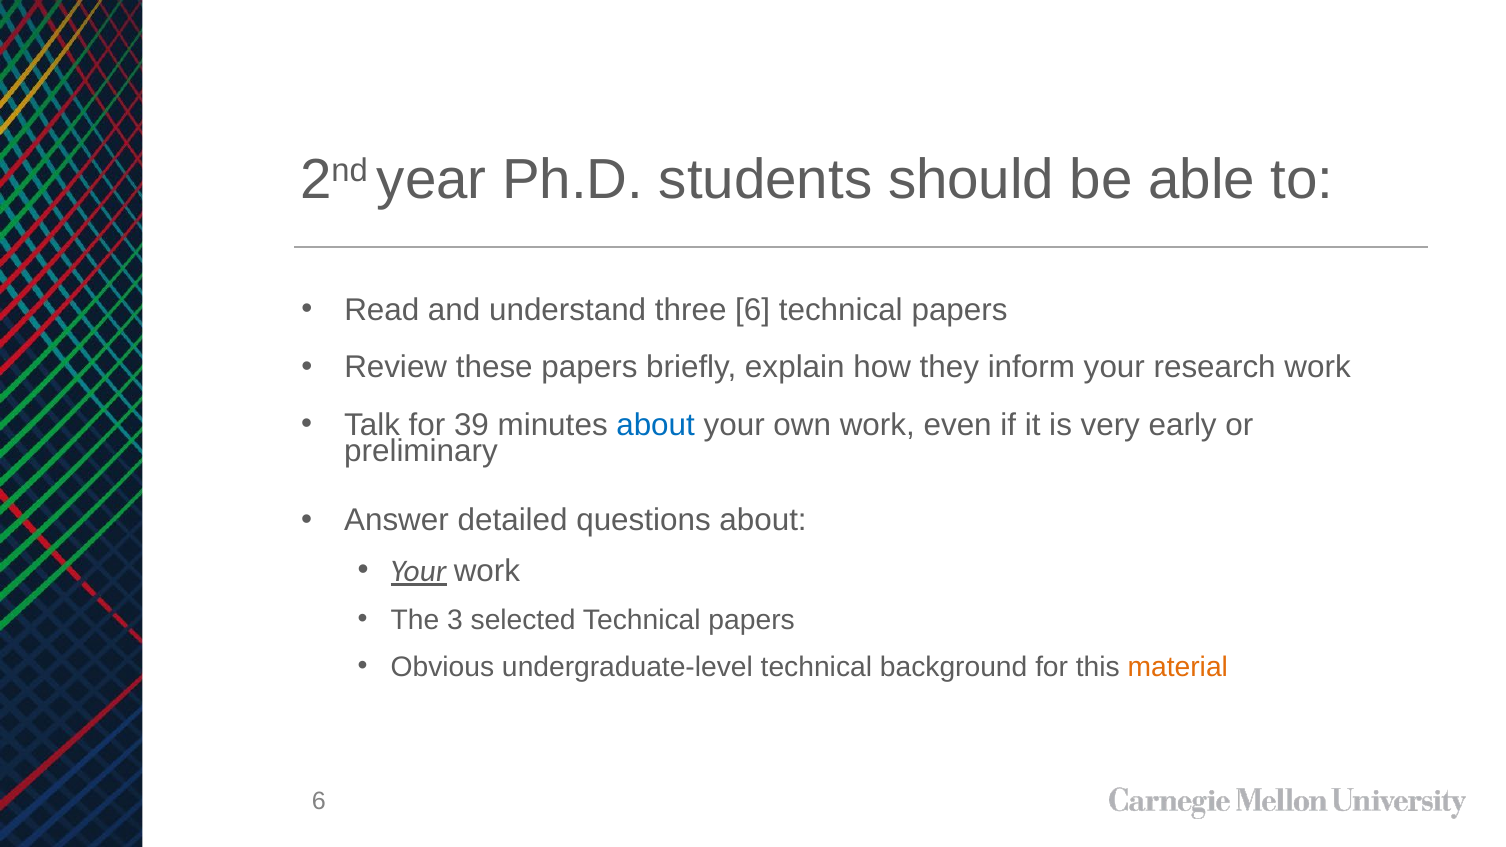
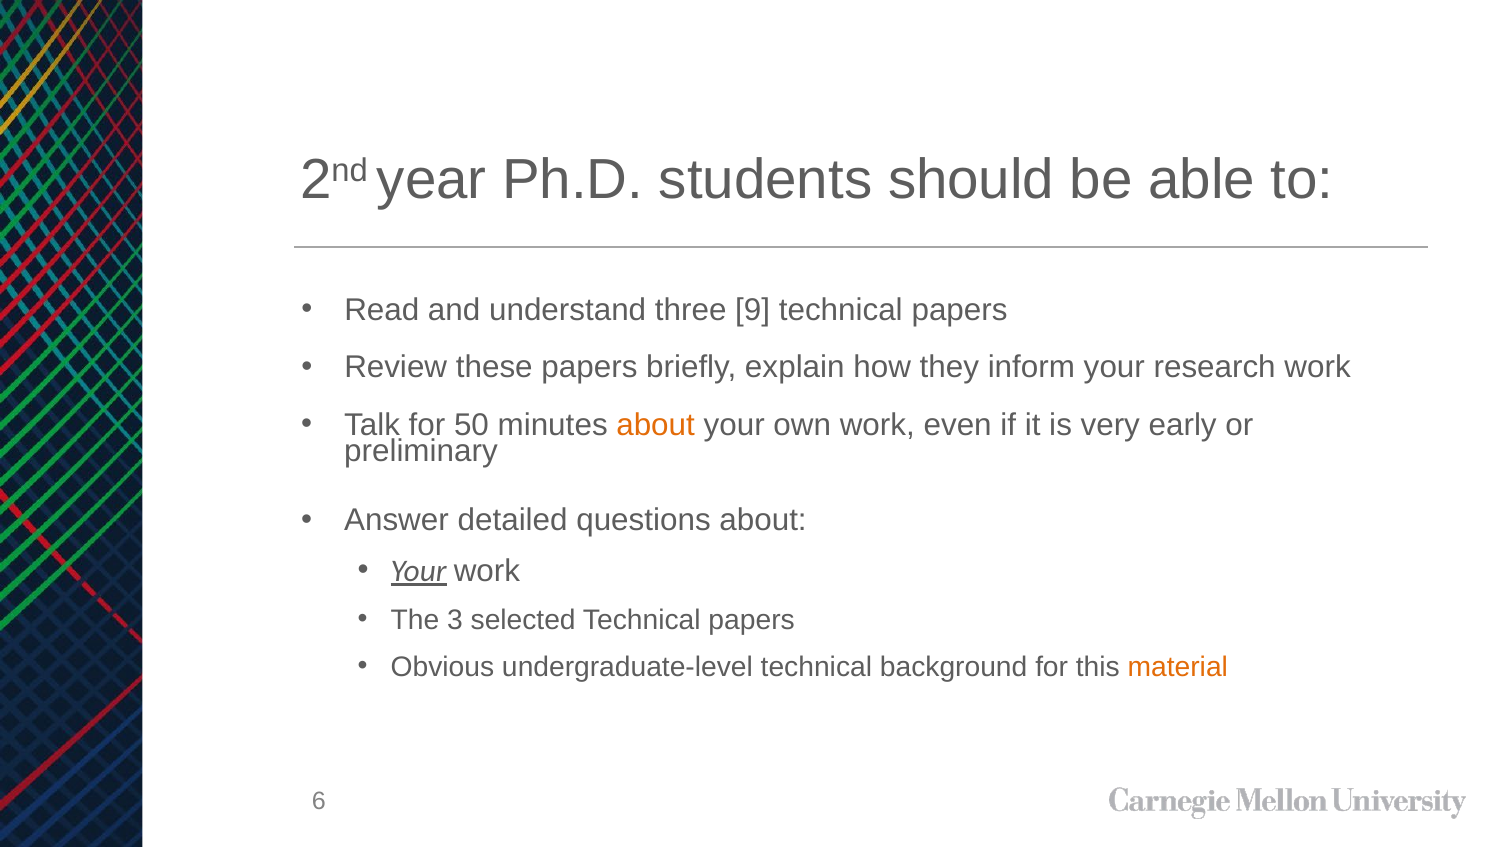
three 6: 6 -> 9 (753, 310)
39: 39 -> 50 (471, 425)
about colour: blue -> orange (656, 425)
